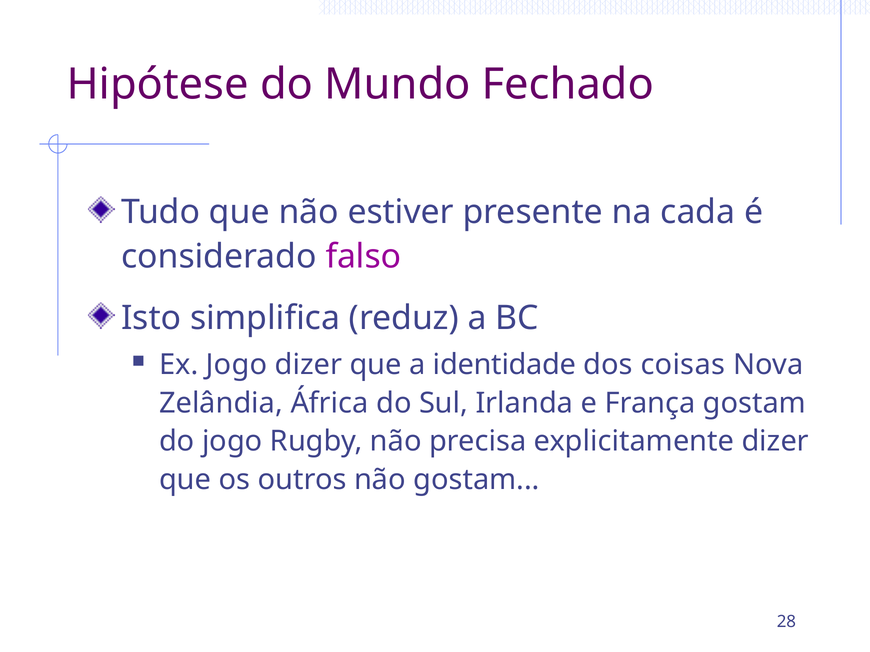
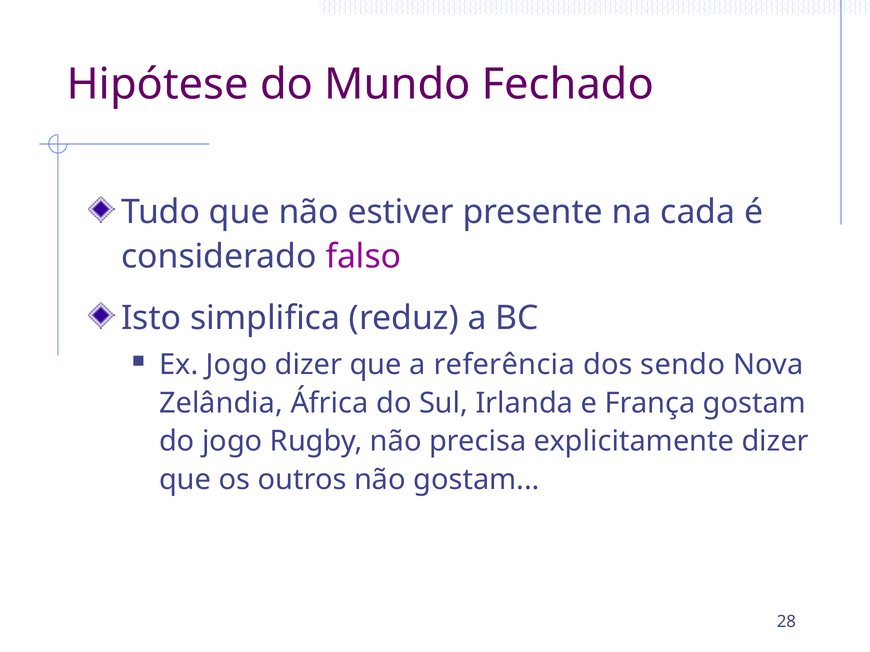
identidade: identidade -> referência (504, 365)
coisas: coisas -> sendo (683, 365)
